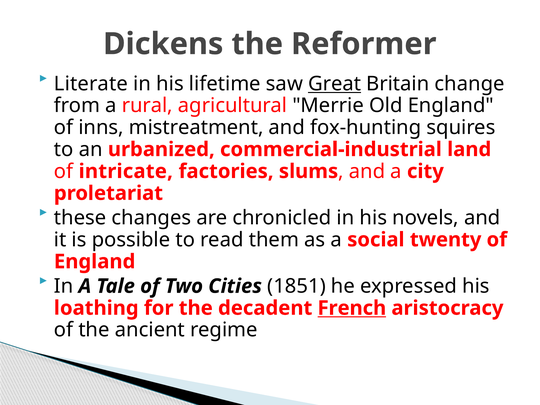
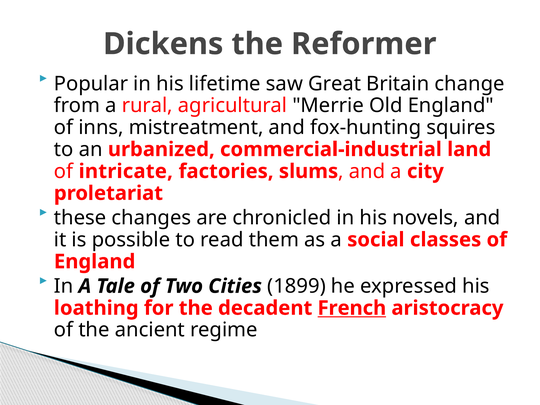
Literate: Literate -> Popular (91, 84)
Great underline: present -> none (335, 84)
twenty: twenty -> classes (446, 240)
1851: 1851 -> 1899 (297, 286)
